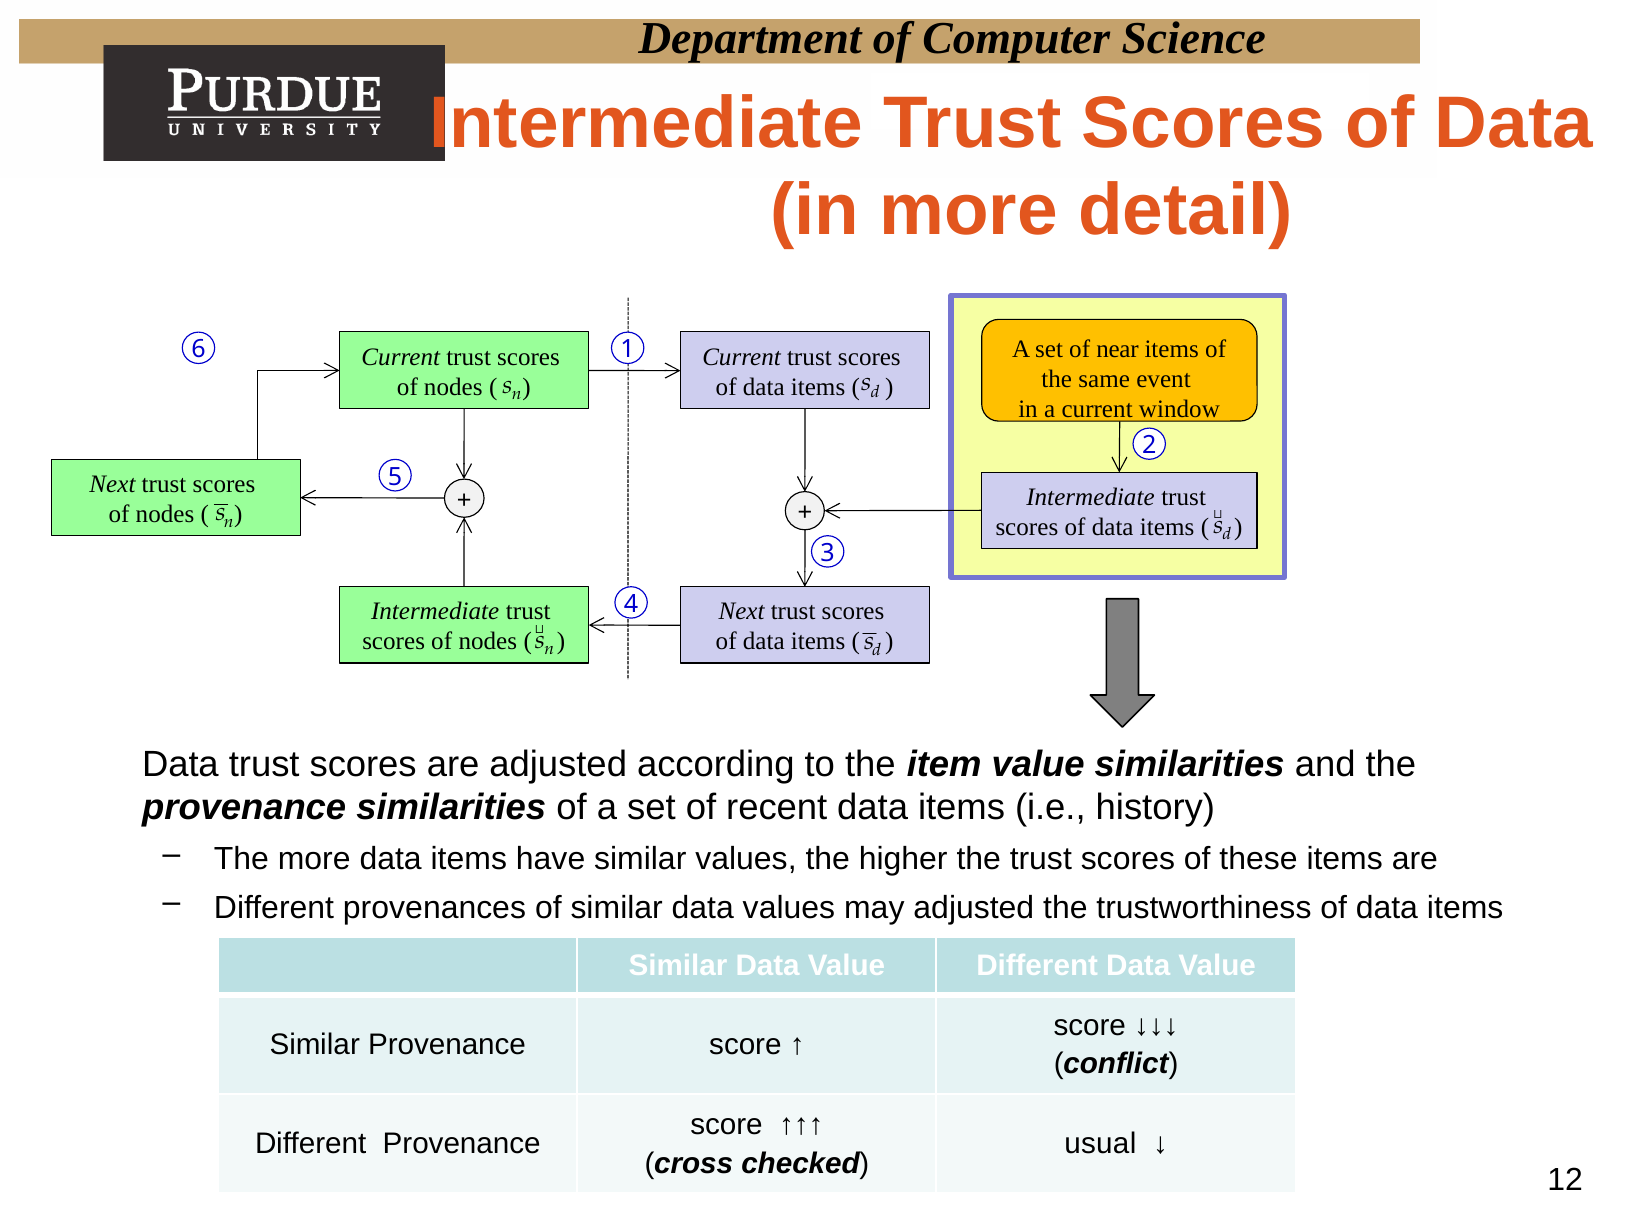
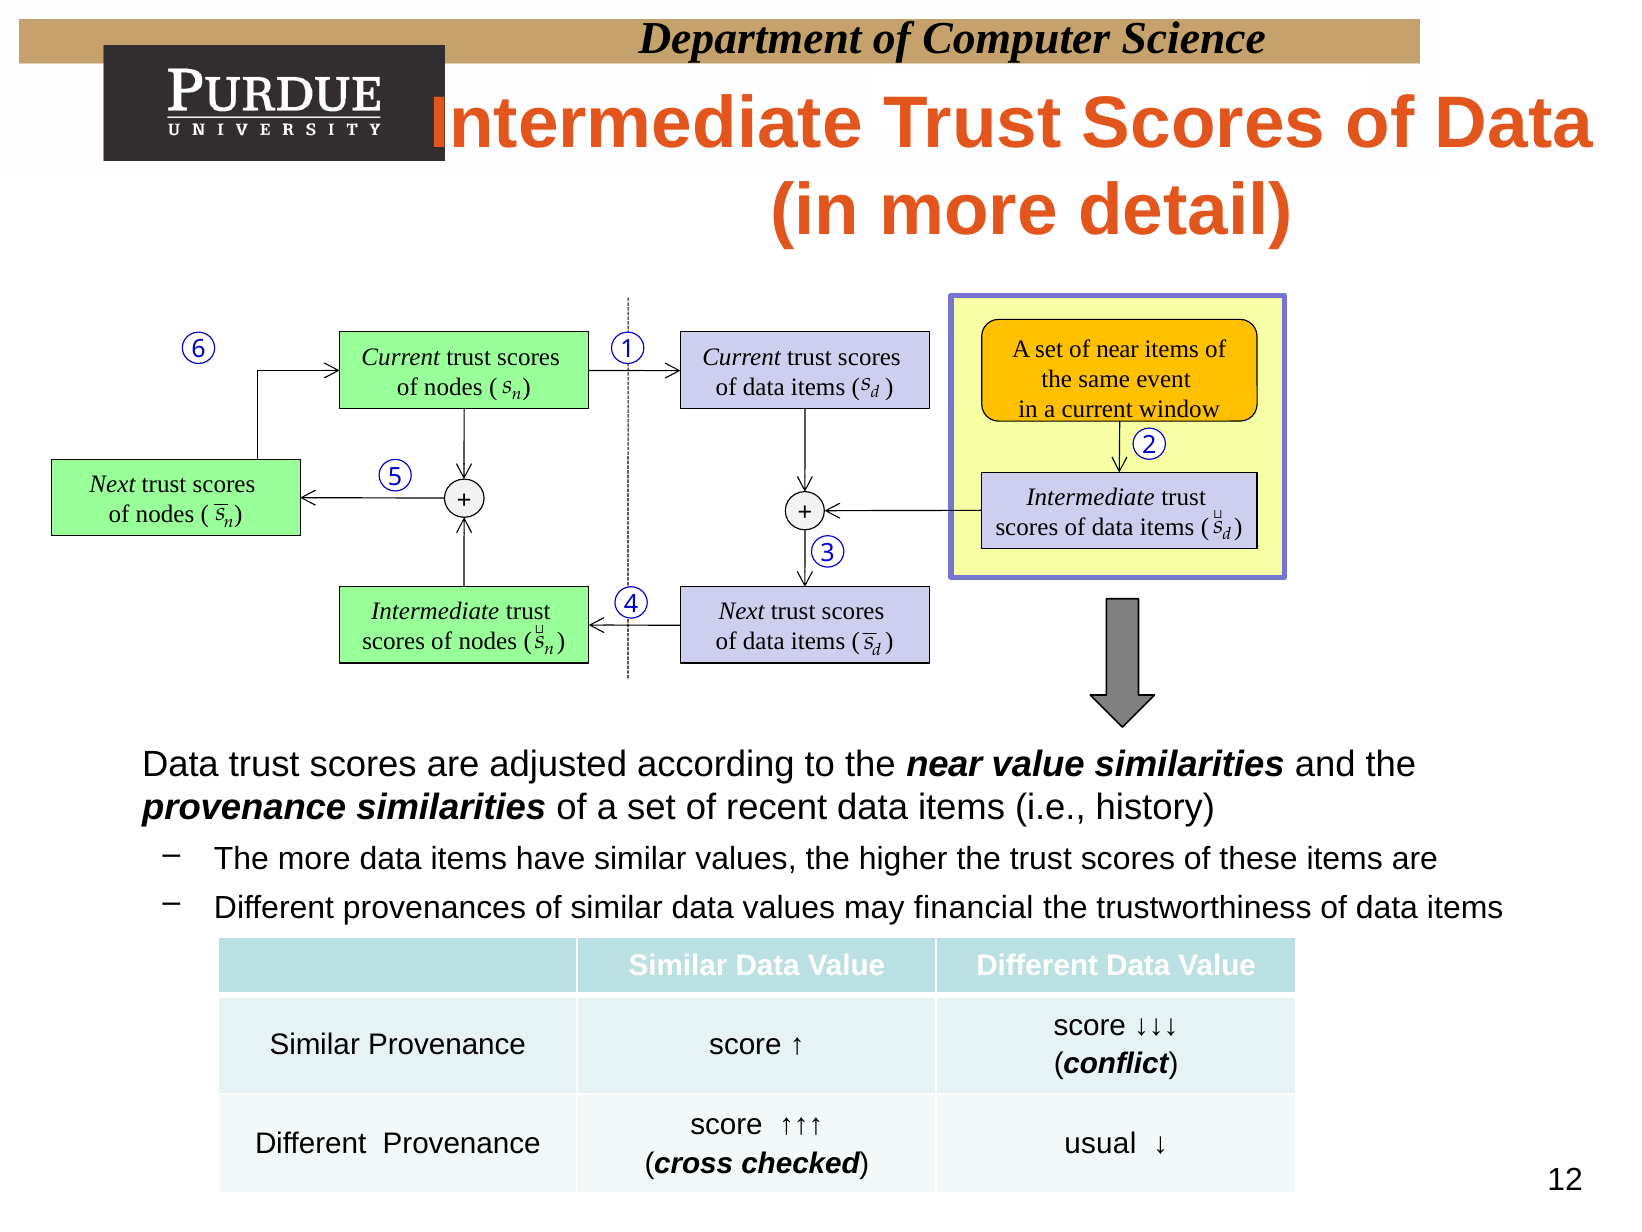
the item: item -> near (944, 764)
may adjusted: adjusted -> financial (974, 907)
